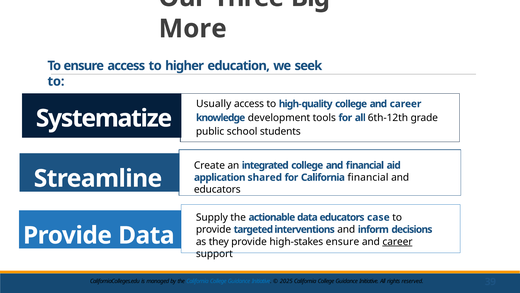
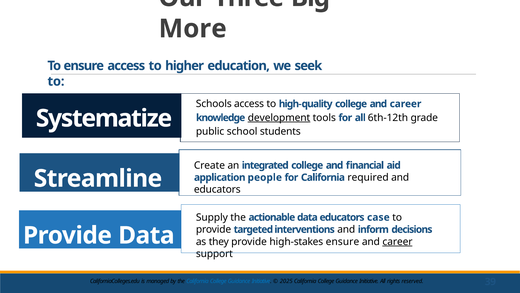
Usually: Usually -> Schools (214, 104)
development underline: none -> present (279, 118)
shared: shared -> people (265, 177)
California financial: financial -> required (368, 177)
